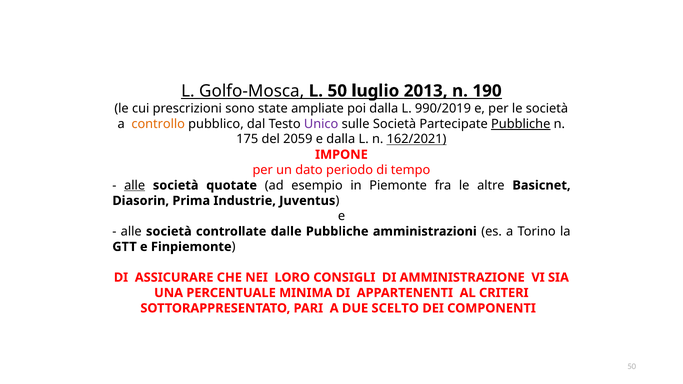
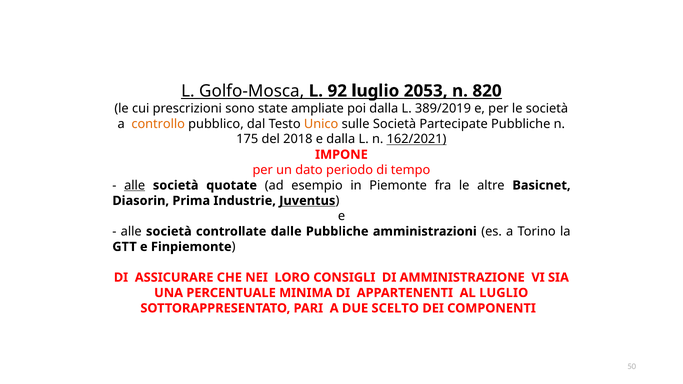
L 50: 50 -> 92 (337, 91)
2013: 2013 -> 2053 (426, 91)
190: 190 -> 820 (487, 91)
990/2019: 990/2019 -> 389/2019 (443, 109)
Unico colour: purple -> orange (321, 124)
Pubbliche underline: present -> none (521, 124)
2059: 2059 -> 2018 (298, 139)
Juventus underline: none -> present (307, 201)
AL CRITERI: CRITERI -> LUGLIO (504, 293)
